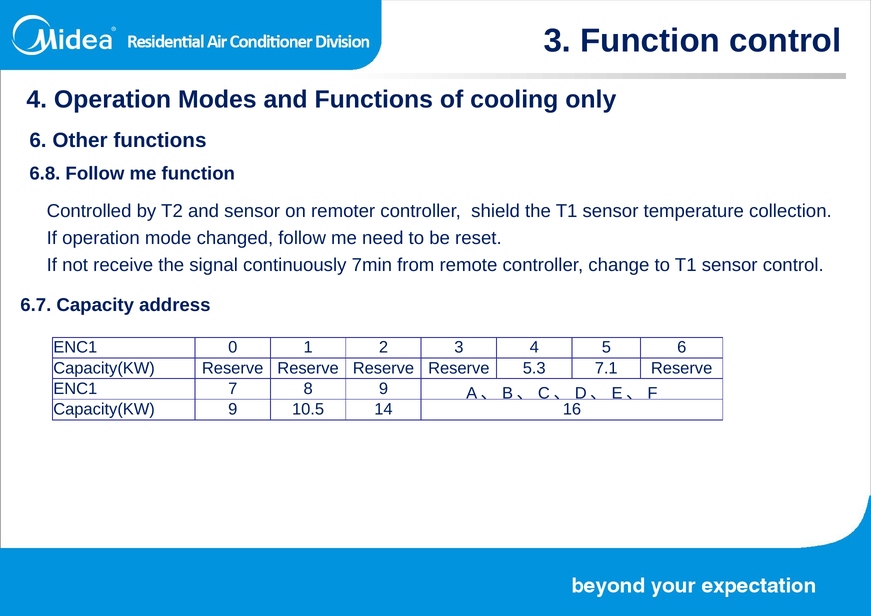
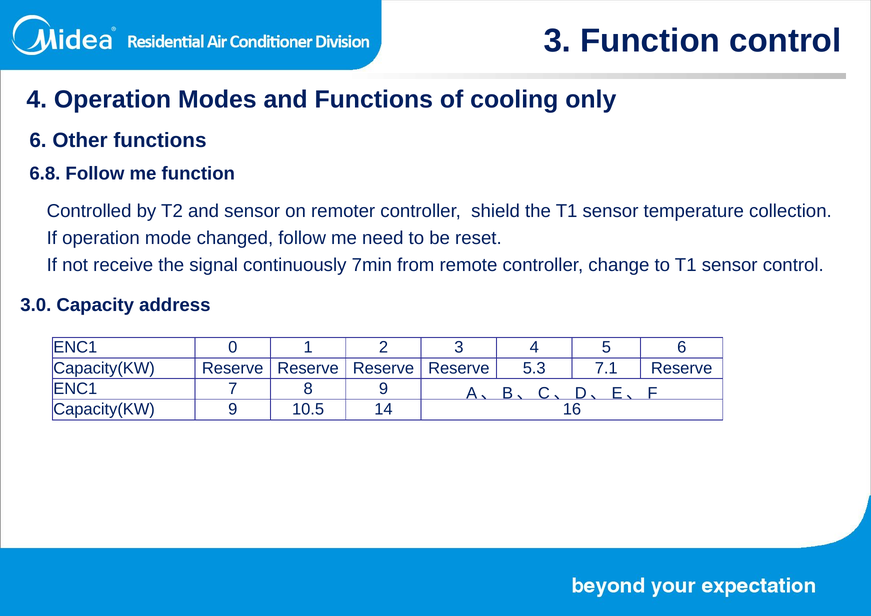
6.7: 6.7 -> 3.0 (36, 305)
